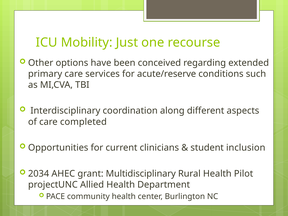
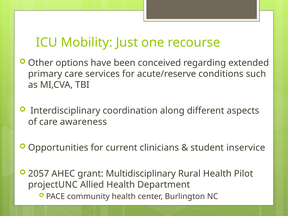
completed: completed -> awareness (83, 122)
inclusion: inclusion -> inservice (246, 148)
2034: 2034 -> 2057 (39, 174)
